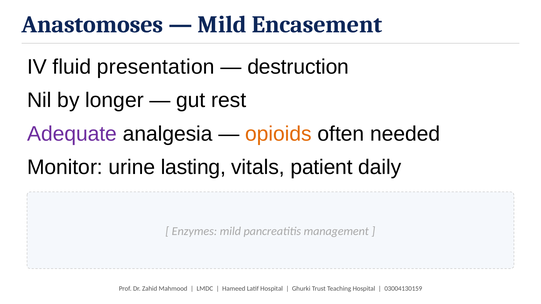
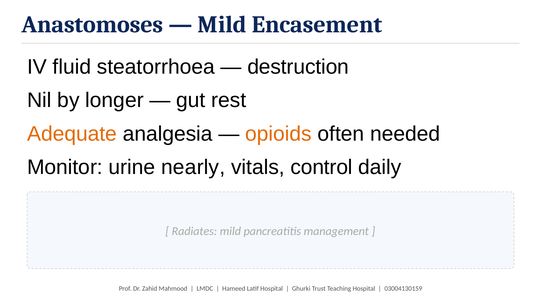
presentation: presentation -> steatorrhoea (156, 67)
Adequate colour: purple -> orange (72, 134)
lasting: lasting -> nearly (193, 168)
patient: patient -> control (322, 168)
Enzymes: Enzymes -> Radiates (194, 231)
